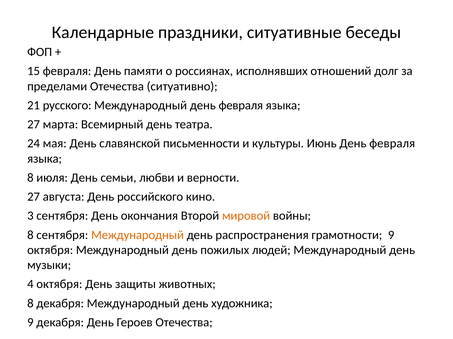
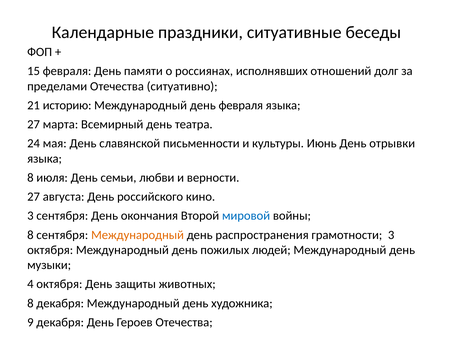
русского: русского -> историю (67, 106)
Июнь День февраля: февраля -> отрывки (392, 144)
мировой colour: orange -> blue (246, 216)
грамотности 9: 9 -> 3 (391, 235)
